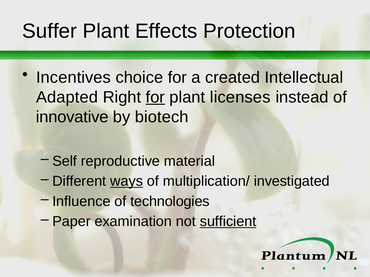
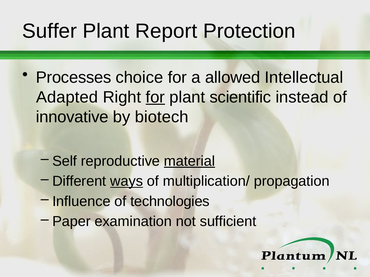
Effects: Effects -> Report (166, 31)
Incentives: Incentives -> Processes (74, 78)
created: created -> allowed (233, 78)
licenses: licenses -> scientific (240, 97)
material underline: none -> present (189, 161)
investigated: investigated -> propagation (292, 182)
sufficient underline: present -> none (228, 222)
